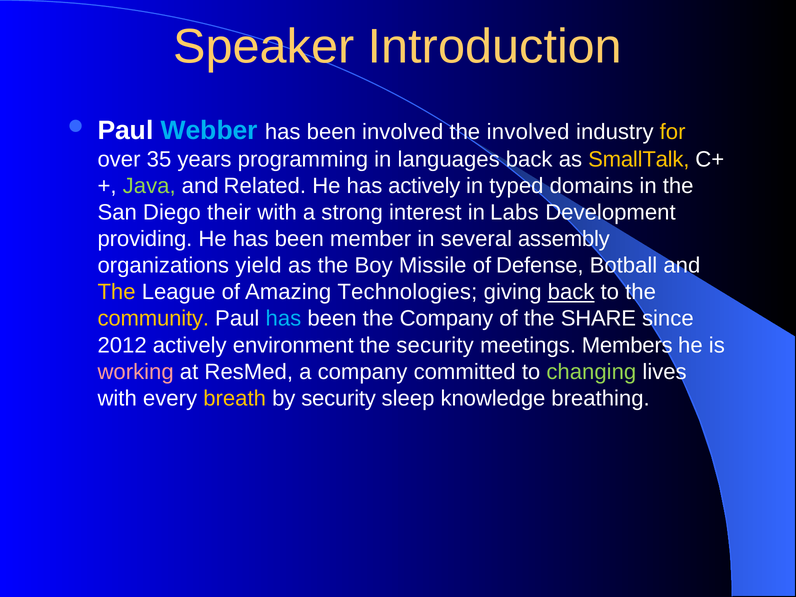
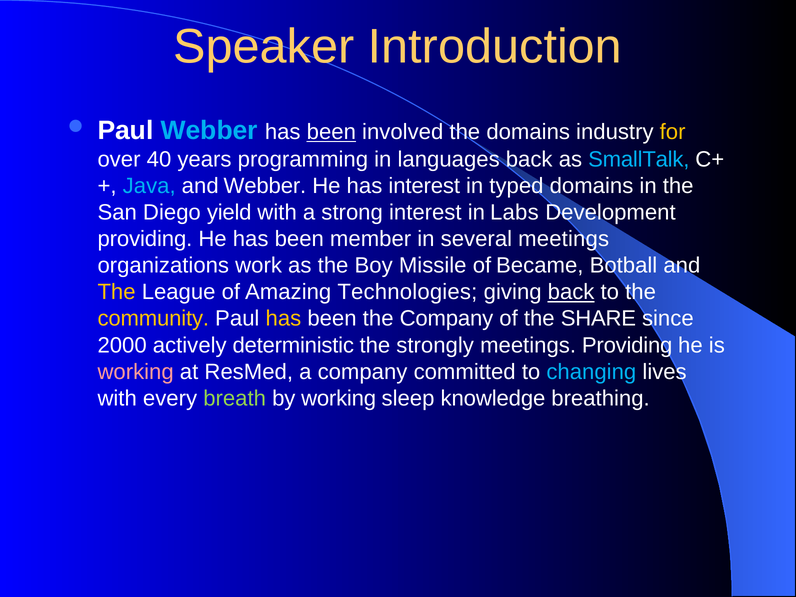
been underline: none -> present (331, 132)
the involved: involved -> domains (528, 132)
35: 35 -> 40 (159, 159)
SmallTalk colour: yellow -> light blue (639, 159)
Java colour: light green -> light blue (149, 186)
and Related: Related -> Webber (265, 186)
has actively: actively -> interest (424, 186)
their: their -> yield (229, 213)
several assembly: assembly -> meetings (564, 239)
yield: yield -> work (259, 266)
Defense: Defense -> Became (540, 266)
has colour: light blue -> yellow (283, 319)
2012: 2012 -> 2000 (122, 345)
environment: environment -> deterministic (293, 345)
the security: security -> strongly (435, 345)
meetings Members: Members -> Providing (627, 345)
changing colour: light green -> light blue (591, 372)
breath colour: yellow -> light green (235, 398)
by security: security -> working (339, 398)
